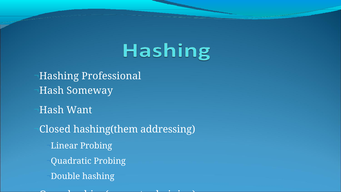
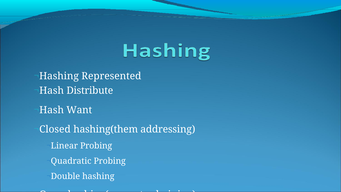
Professional: Professional -> Represented (111, 76)
Someway: Someway -> Distribute (90, 90)
